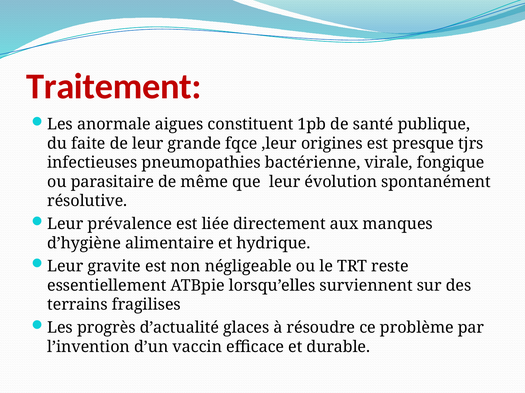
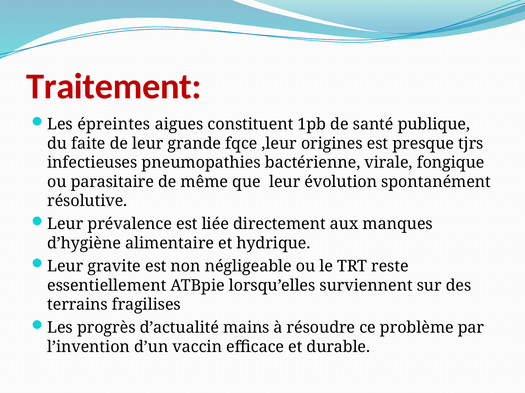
anormale: anormale -> épreintes (114, 124)
glaces: glaces -> mains (246, 328)
